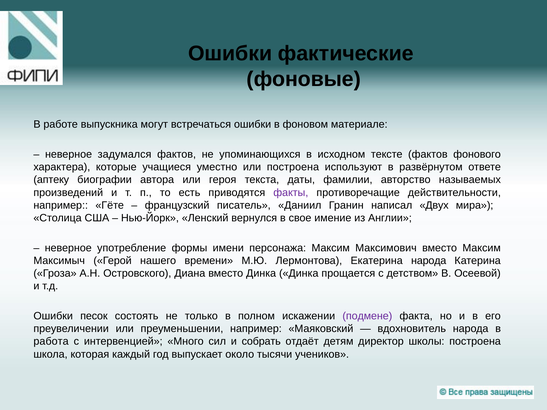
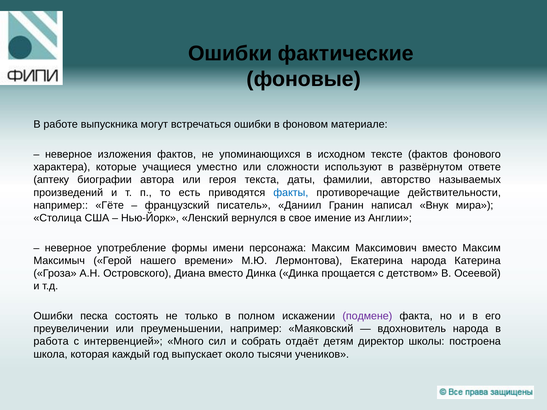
задумался: задумался -> изложения (125, 154)
или построена: построена -> сложности (293, 167)
факты colour: purple -> blue (291, 193)
Двух: Двух -> Внук (434, 205)
песок: песок -> песка (94, 316)
